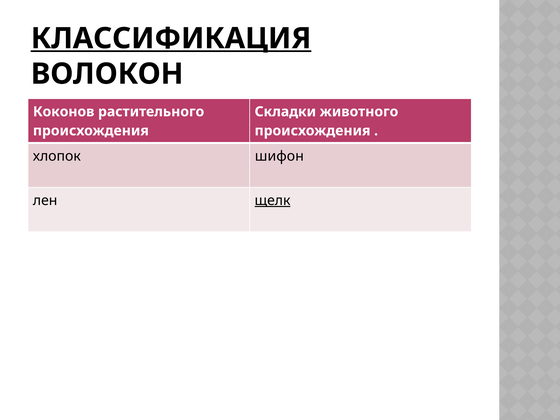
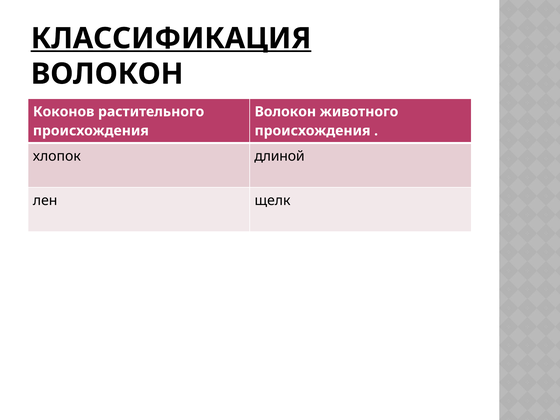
Складки: Складки -> Волокон (285, 112)
шифон: шифон -> длиной (279, 156)
щелк underline: present -> none (273, 200)
